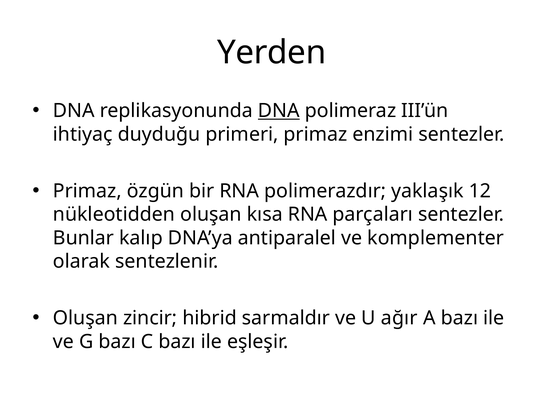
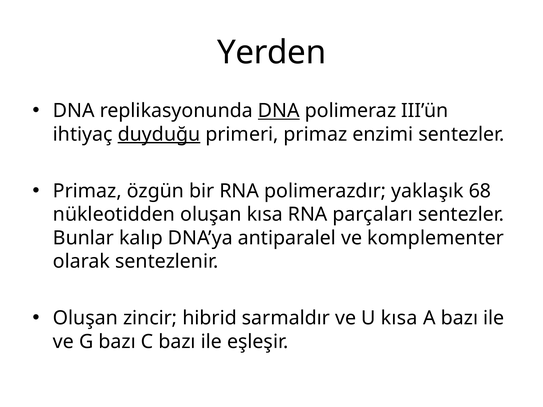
duyduğu underline: none -> present (159, 134)
12: 12 -> 68 (480, 191)
U ağır: ağır -> kısa (399, 318)
